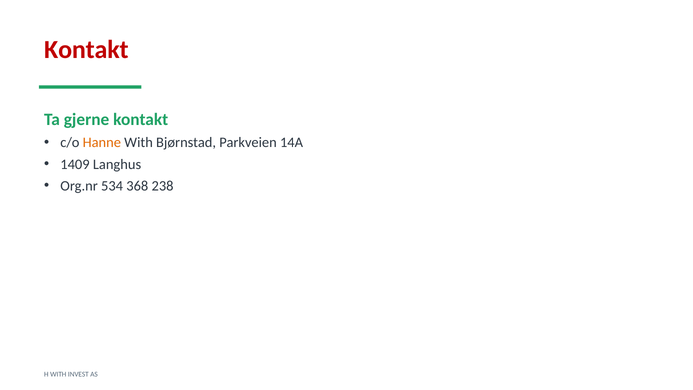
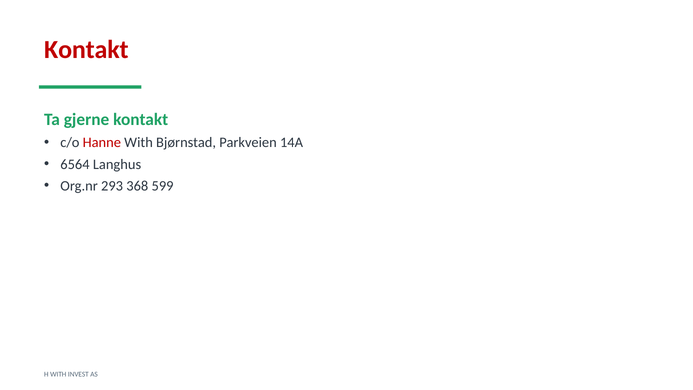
Hanne colour: orange -> red (102, 143)
1409: 1409 -> 6564 (75, 164)
534: 534 -> 293 (112, 186)
238: 238 -> 599 (163, 186)
